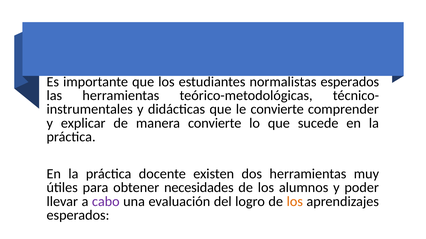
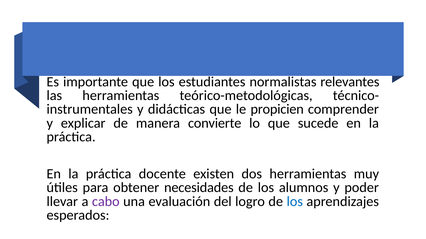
normalistas esperados: esperados -> relevantes (350, 82)
le convierte: convierte -> propicien (277, 110)
los colour: orange -> blue (295, 202)
